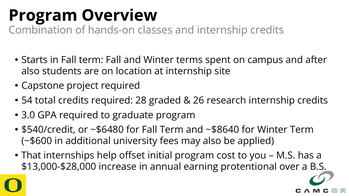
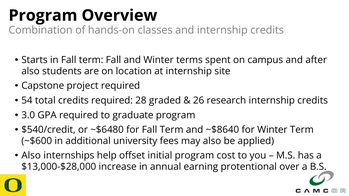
That: That -> Also (31, 156)
